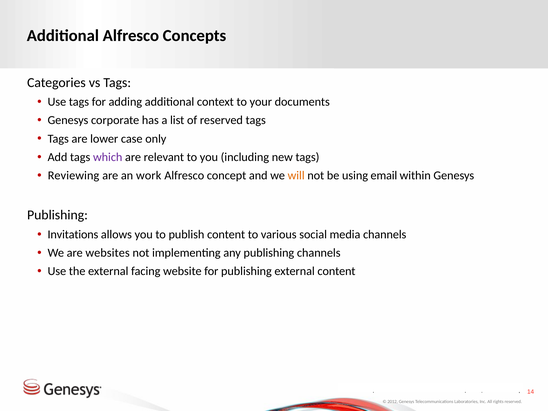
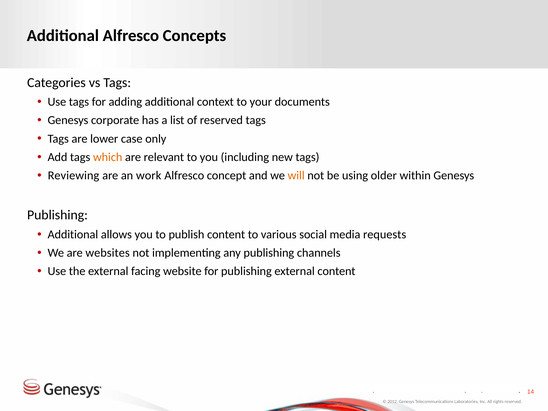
which colour: purple -> orange (108, 157)
email: email -> older (384, 176)
Invitations: Invitations -> Additional (73, 234)
media channels: channels -> requests (385, 234)
